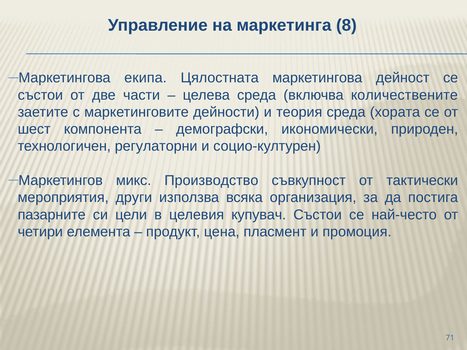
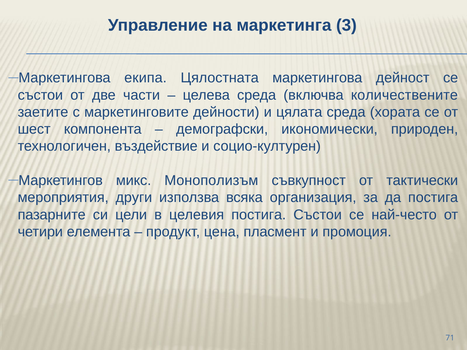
8: 8 -> 3 (346, 25)
теория: теория -> цялата (299, 112)
регулаторни: регулаторни -> въздействие (156, 146)
Производство: Производство -> Монополизъм (211, 181)
целевия купувач: купувач -> постига (259, 215)
